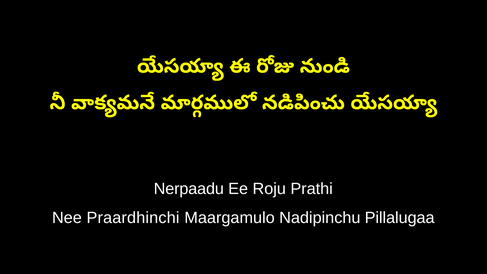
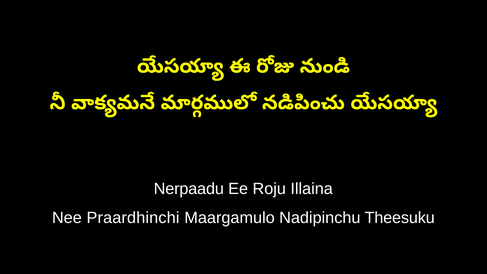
Prathi: Prathi -> Illaina (312, 189)
Pillalugaa: Pillalugaa -> Theesuku (400, 218)
